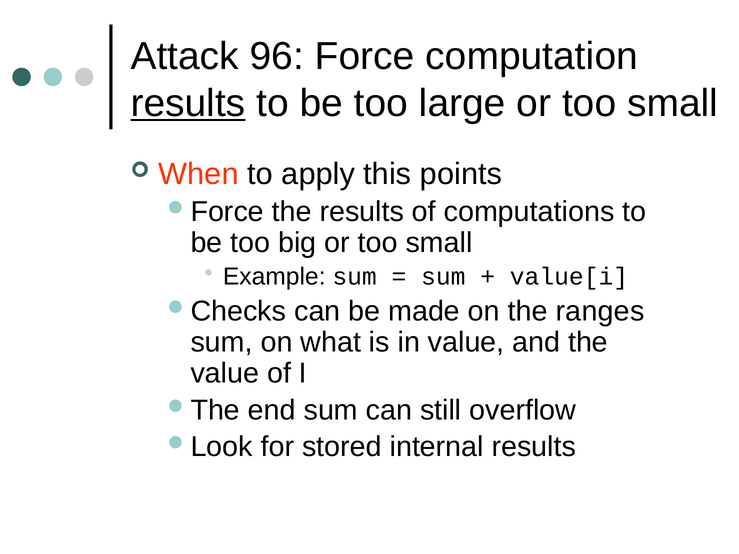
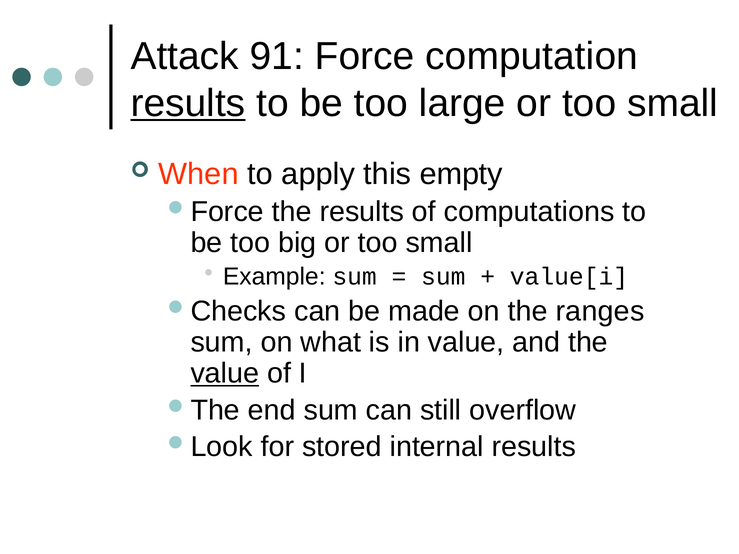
96: 96 -> 91 (277, 56)
points: points -> empty (461, 174)
value underline: none -> present (225, 373)
